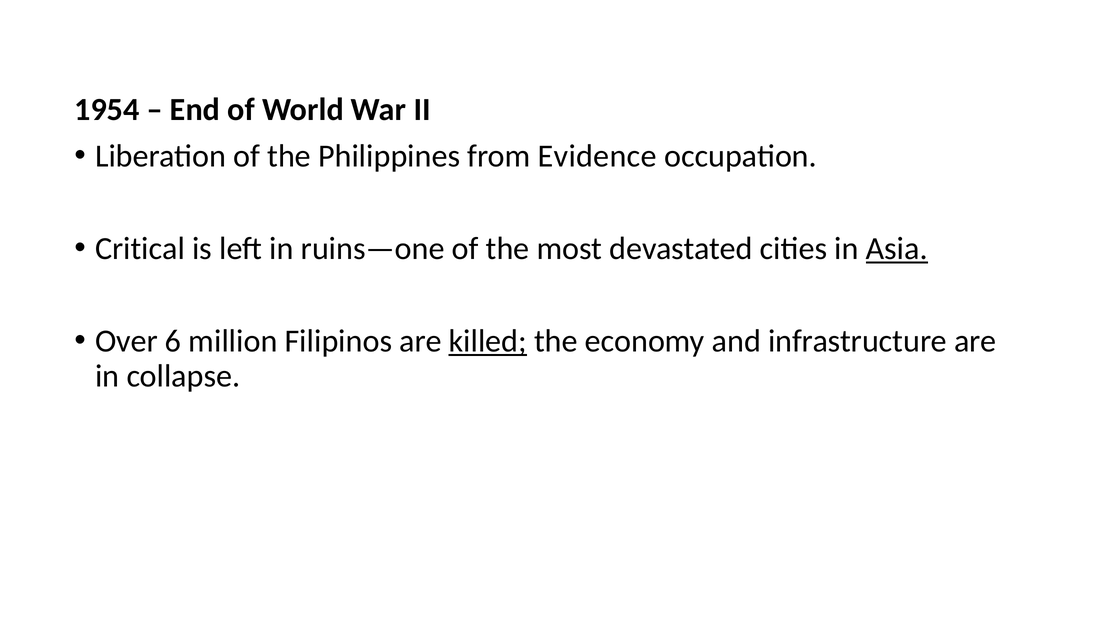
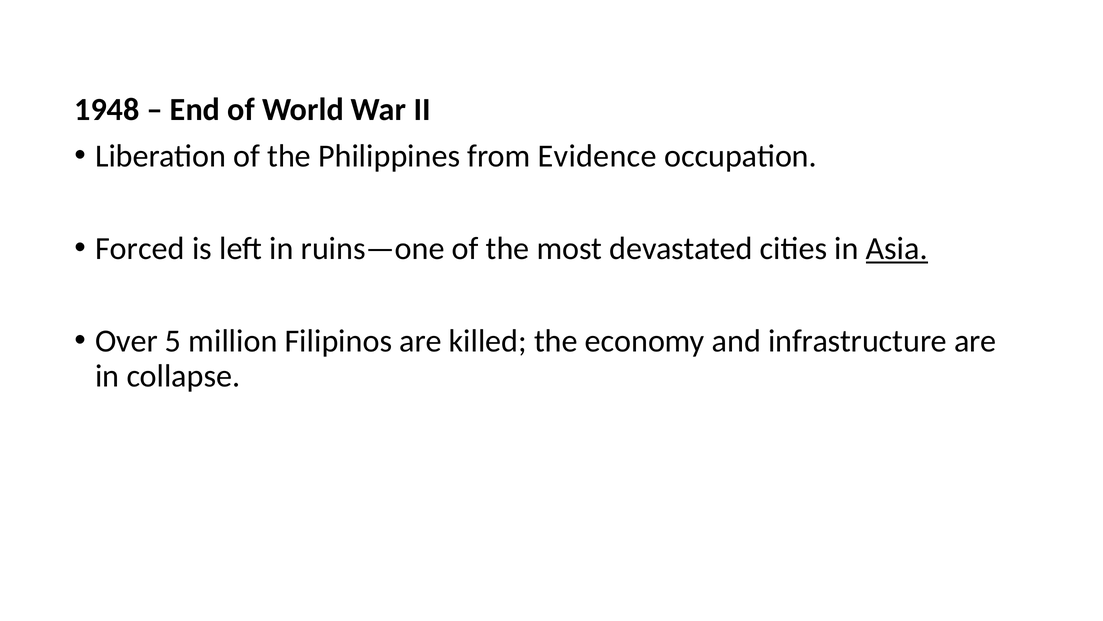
1954: 1954 -> 1948 (107, 110)
Critical: Critical -> Forced (140, 248)
6: 6 -> 5 (173, 341)
killed underline: present -> none (488, 341)
